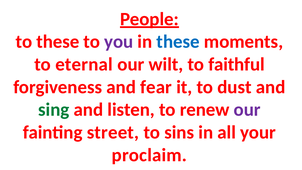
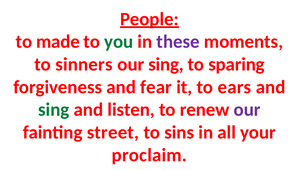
to these: these -> made (58, 42)
you colour: purple -> green (119, 42)
these colour: blue -> purple (178, 42)
eternal: eternal -> sinners (84, 64)
our wilt: wilt -> sing (166, 64)
faithful: faithful -> sparing (236, 64)
dust: dust -> ears (234, 87)
